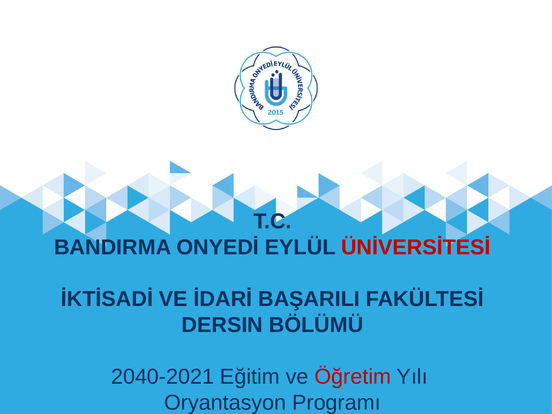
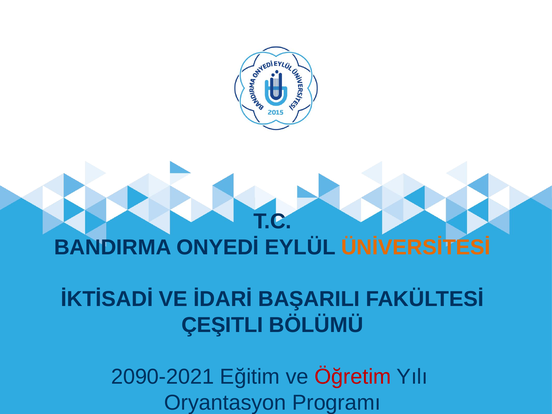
ÜNİVERSİTESİ colour: red -> orange (416, 247)
DERSIN: DERSIN -> ÇEŞITLI (222, 325)
2040-2021: 2040-2021 -> 2090-2021 (163, 377)
